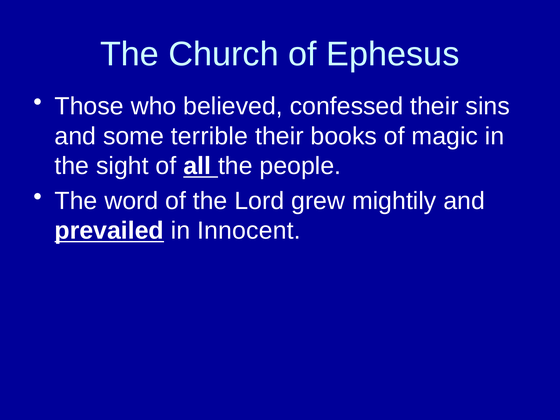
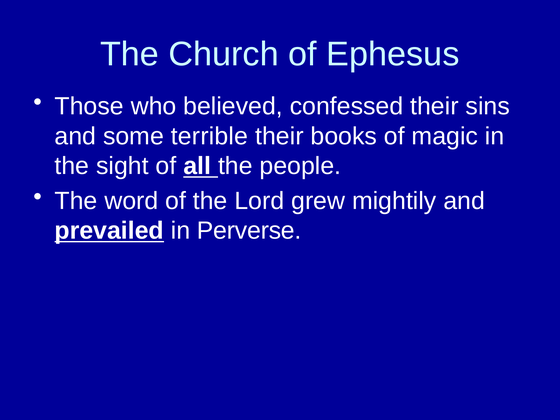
Innocent: Innocent -> Perverse (249, 231)
